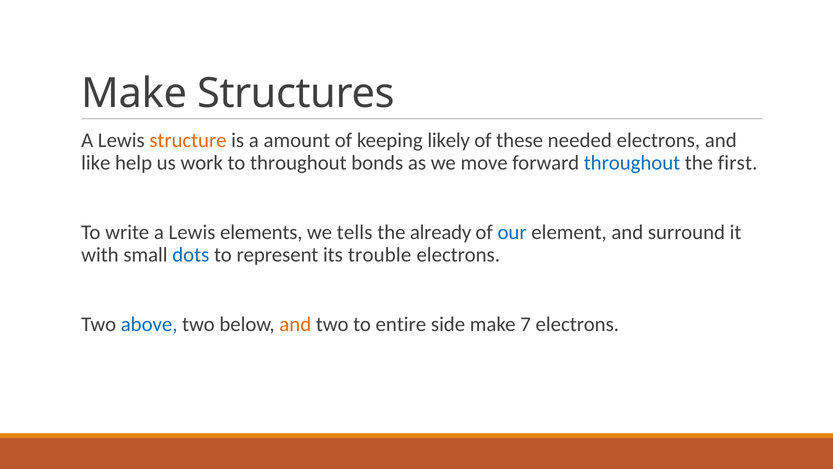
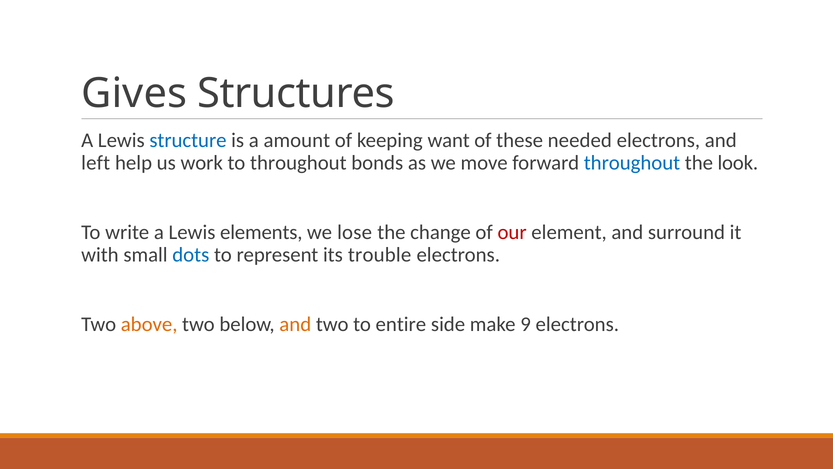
Make: Make -> Gives (134, 93)
structure colour: orange -> blue (188, 140)
likely: likely -> want (449, 140)
like: like -> left (96, 163)
first: first -> look (738, 163)
tells: tells -> lose (355, 232)
already: already -> change (441, 232)
our colour: blue -> red (512, 232)
above colour: blue -> orange (149, 324)
7: 7 -> 9 (526, 324)
